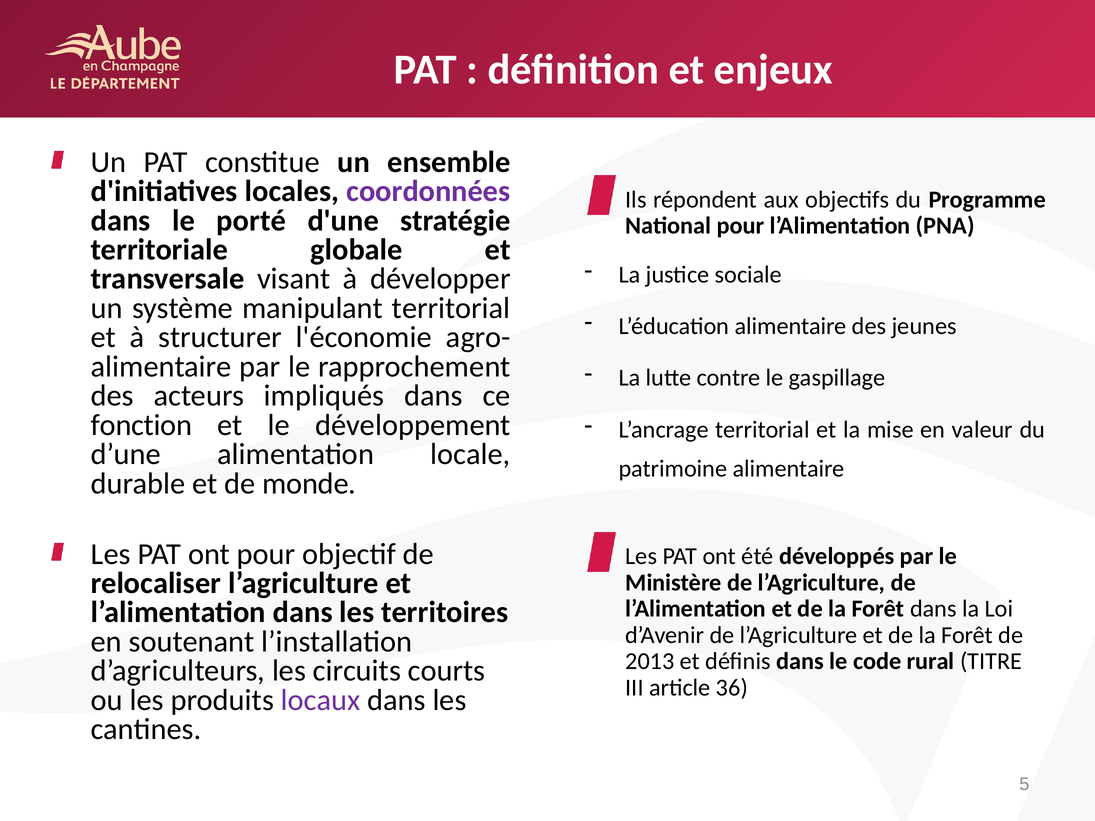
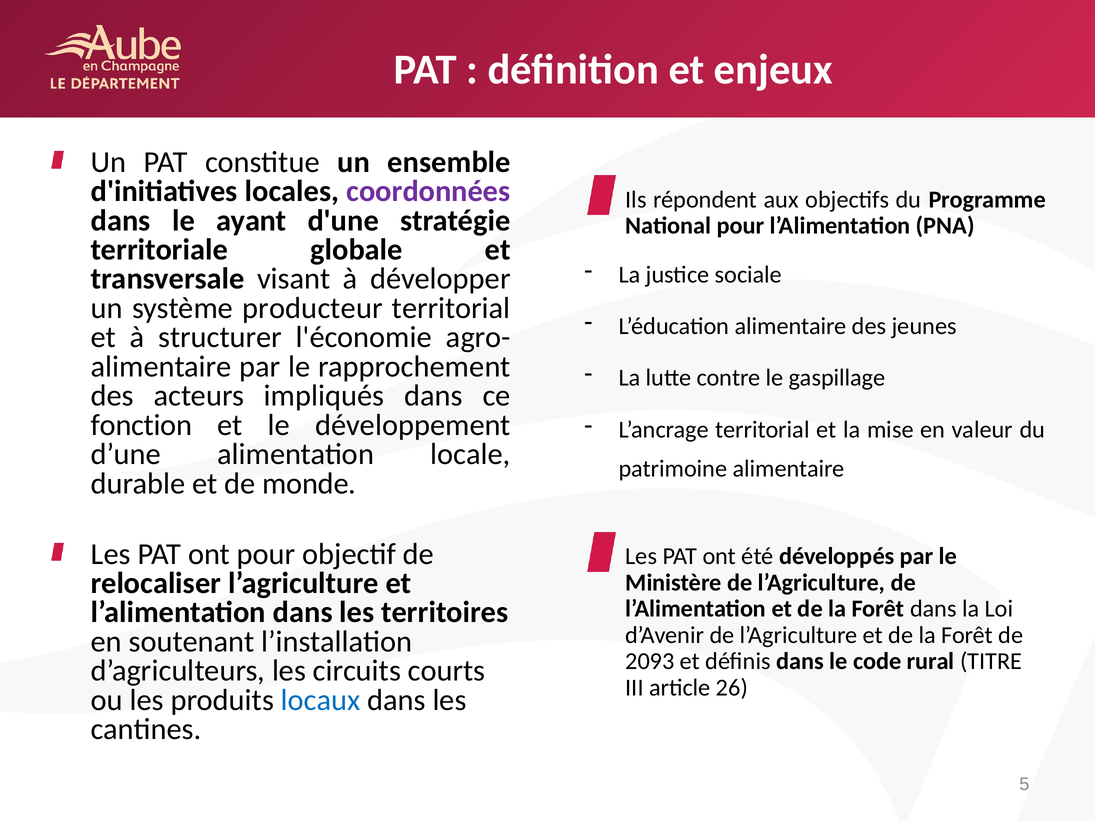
porté: porté -> ayant (251, 221)
manipulant: manipulant -> producteur (313, 308)
2013: 2013 -> 2093 (650, 662)
36: 36 -> 26 (732, 688)
locaux colour: purple -> blue (321, 700)
